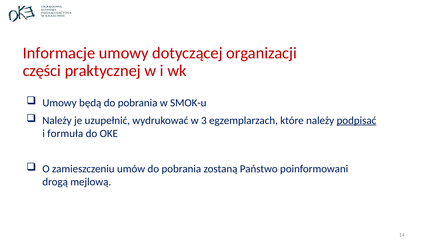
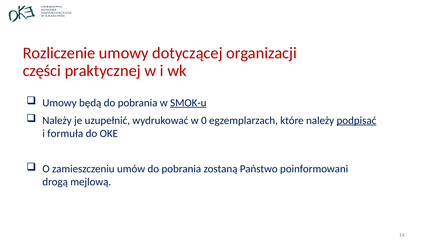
Informacje: Informacje -> Rozliczenie (59, 53)
SMOK-u underline: none -> present (188, 103)
3: 3 -> 0 (204, 121)
